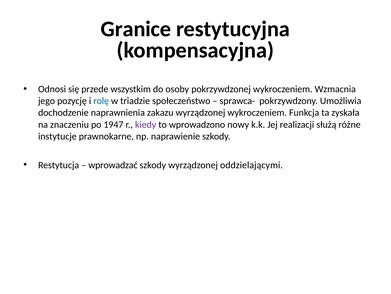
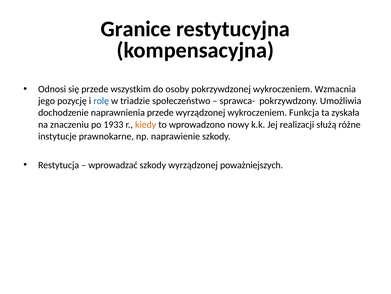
naprawnienia zakazu: zakazu -> przede (160, 112)
1947: 1947 -> 1933 (113, 124)
kiedy colour: purple -> orange (146, 124)
oddzielającymi: oddzielającymi -> poważniejszych (252, 165)
